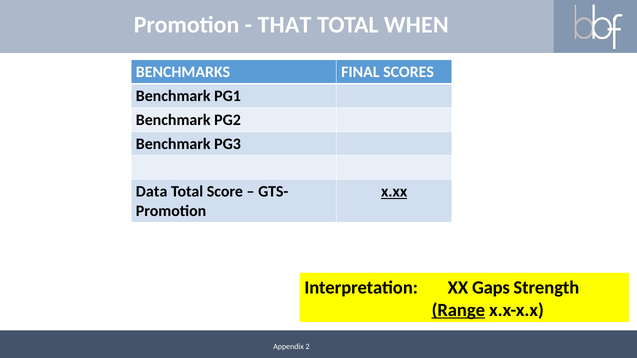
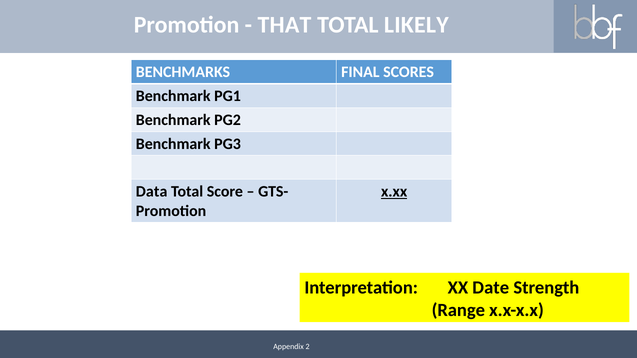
WHEN: WHEN -> LIKELY (416, 25)
Gaps: Gaps -> Date (491, 288)
Range underline: present -> none (458, 310)
